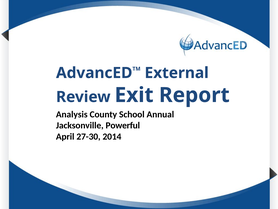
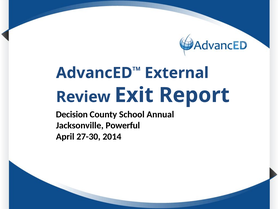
Short: Short -> Fiscal (44, 99)
Analysis: Analysis -> Decision (72, 114)
